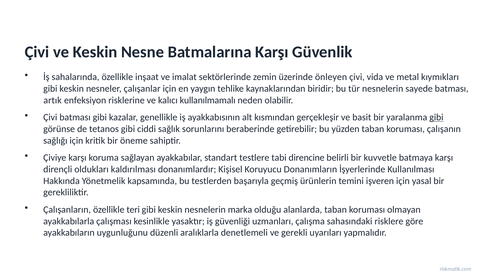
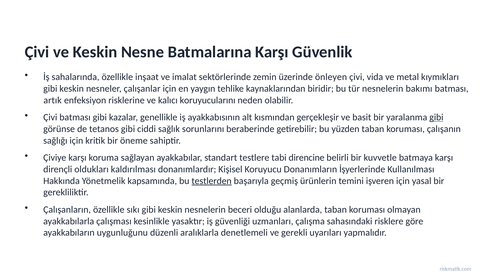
sayede: sayede -> bakımı (419, 89)
kullanılmamalı: kullanılmamalı -> koruyucularını (208, 100)
testlerden underline: none -> present (212, 181)
teri: teri -> sıkı (133, 210)
marka: marka -> beceri (240, 210)
